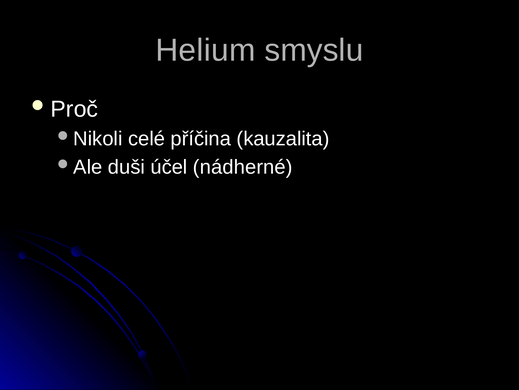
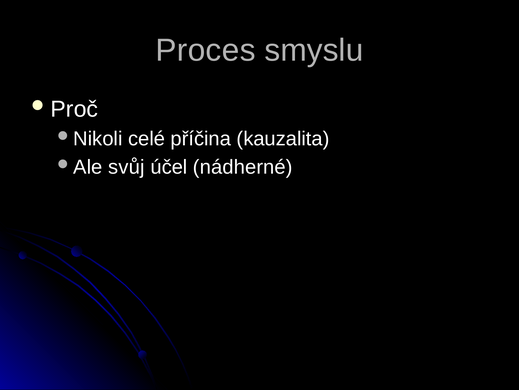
Helium: Helium -> Proces (205, 50)
duši: duši -> svůj (126, 167)
